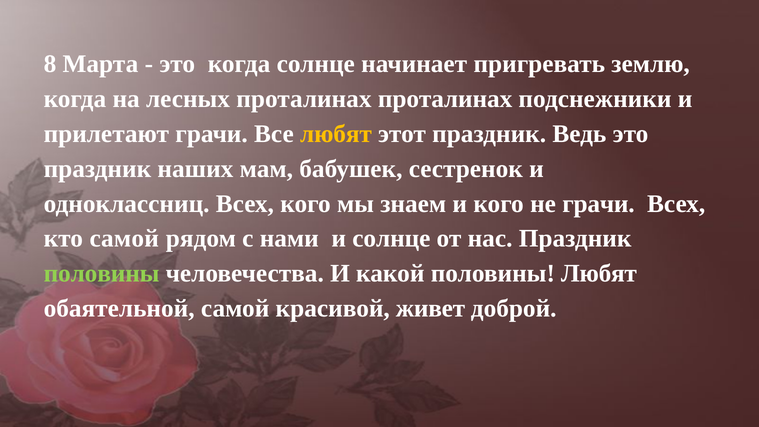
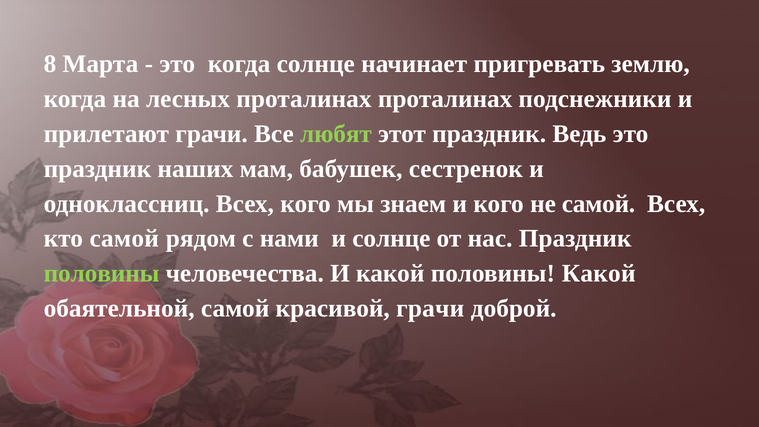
любят colour: yellow -> light green (336, 134)
не грачи: грачи -> самой (598, 204)
половины Любят: Любят -> Какой (599, 273)
красивой живет: живет -> грачи (430, 308)
